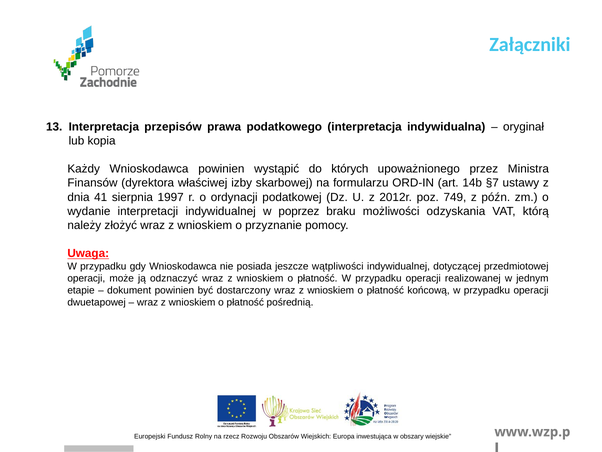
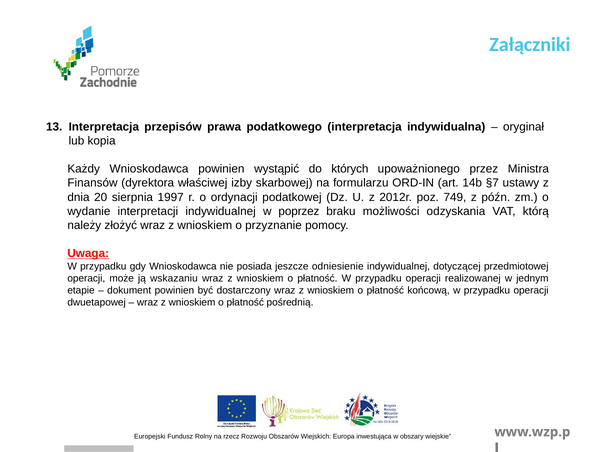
41: 41 -> 20 (101, 197)
wątpliwości: wątpliwości -> odniesienie (338, 266)
odznaczyć: odznaczyć -> wskazaniu (174, 278)
